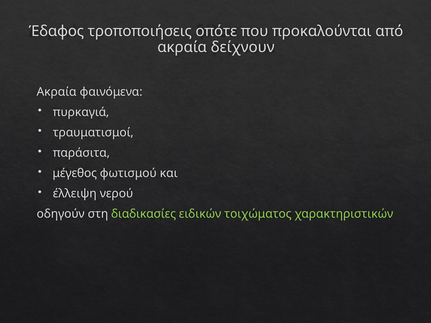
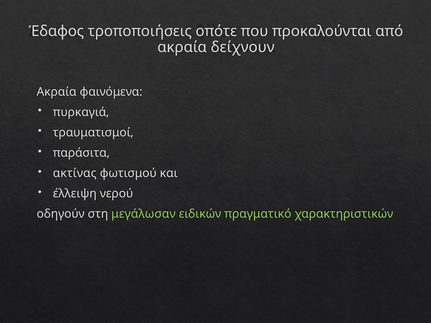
μέγεθος: μέγεθος -> ακτίνας (75, 173)
διαδικασίες: διαδικασίες -> μεγάλωσαν (143, 214)
τοιχώματος: τοιχώματος -> πραγματικό (258, 214)
